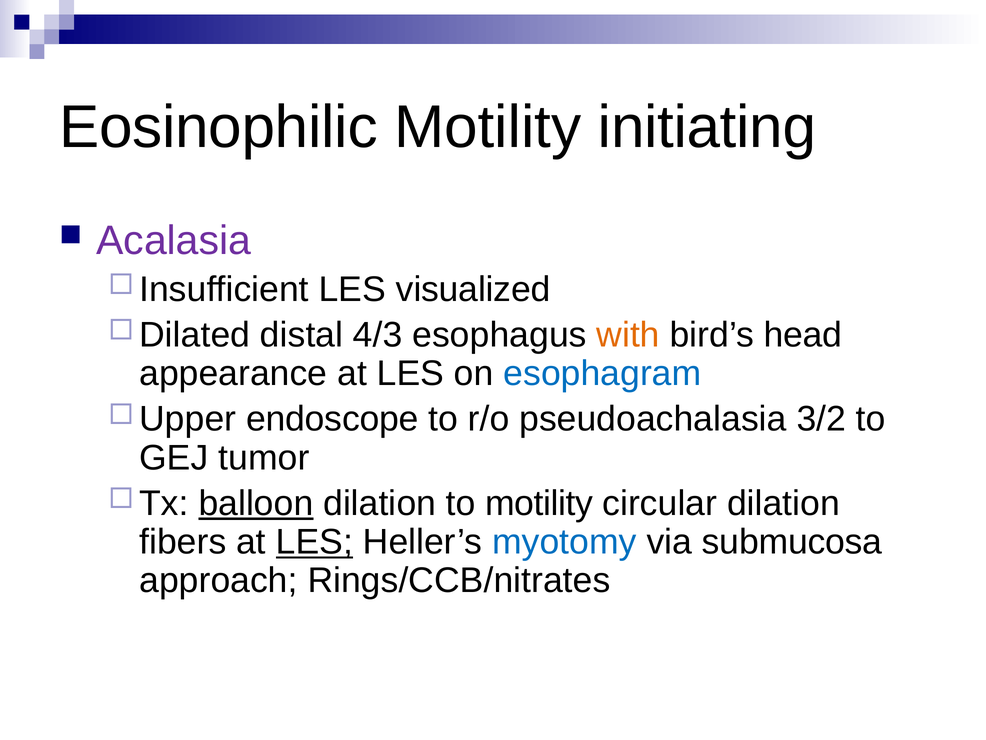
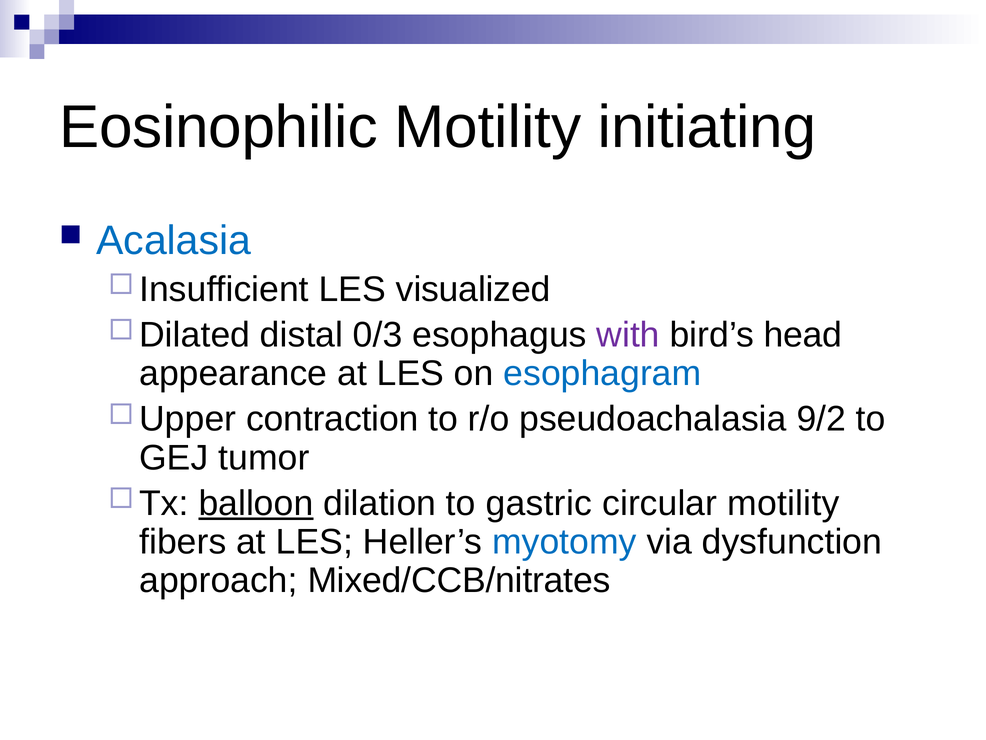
Acalasia colour: purple -> blue (174, 240)
4/3: 4/3 -> 0/3 (378, 335)
with colour: orange -> purple (628, 335)
endoscope: endoscope -> contraction (332, 419)
3/2: 3/2 -> 9/2 (821, 419)
to motility: motility -> gastric (539, 503)
circular dilation: dilation -> motility (783, 503)
LES underline: present -> none (314, 542)
submucosa: submucosa -> dysfunction (792, 542)
Rings/CCB/nitrates: Rings/CCB/nitrates -> Mixed/CCB/nitrates (459, 580)
